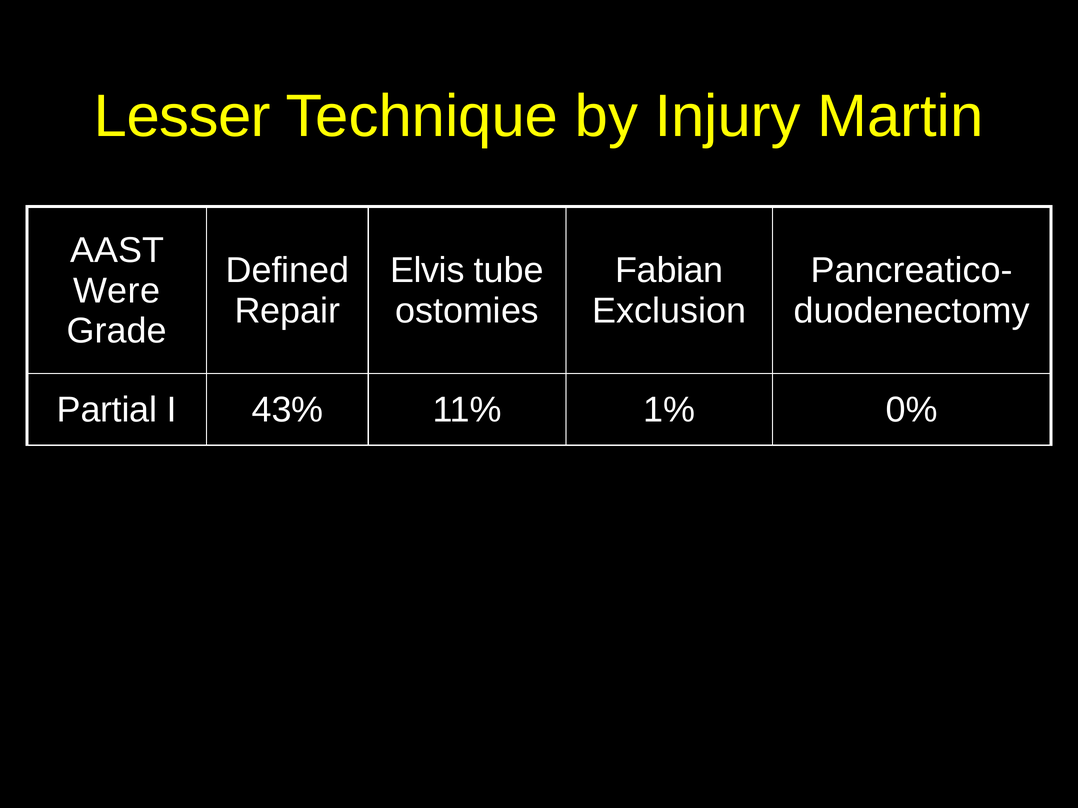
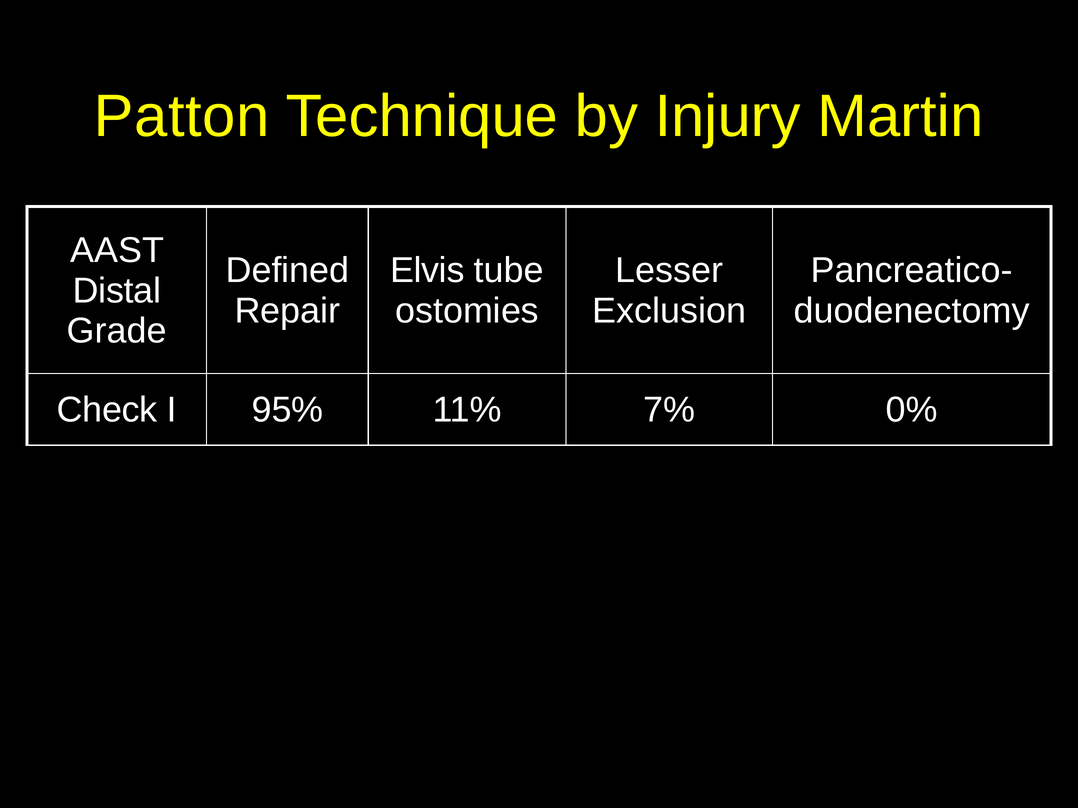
Lesser: Lesser -> Patton (182, 116)
Fabian: Fabian -> Lesser (669, 271)
Were: Were -> Distal (117, 291)
Partial: Partial -> Check (107, 410)
I 43%: 43% -> 95% (287, 410)
1%: 1% -> 7% (669, 410)
